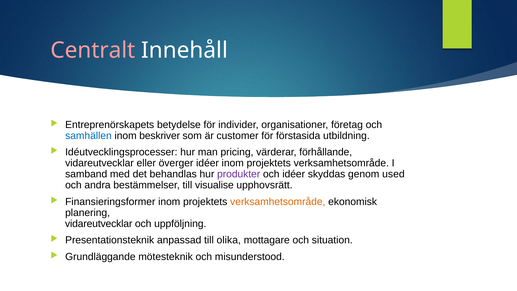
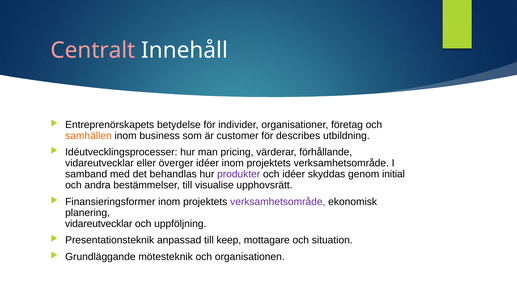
samhällen colour: blue -> orange (88, 136)
beskriver: beskriver -> business (160, 136)
förstasida: förstasida -> describes (298, 136)
used: used -> initial (394, 174)
verksamhetsområde colour: orange -> purple (278, 202)
olika: olika -> keep (229, 240)
misunderstood: misunderstood -> organisationen (250, 256)
